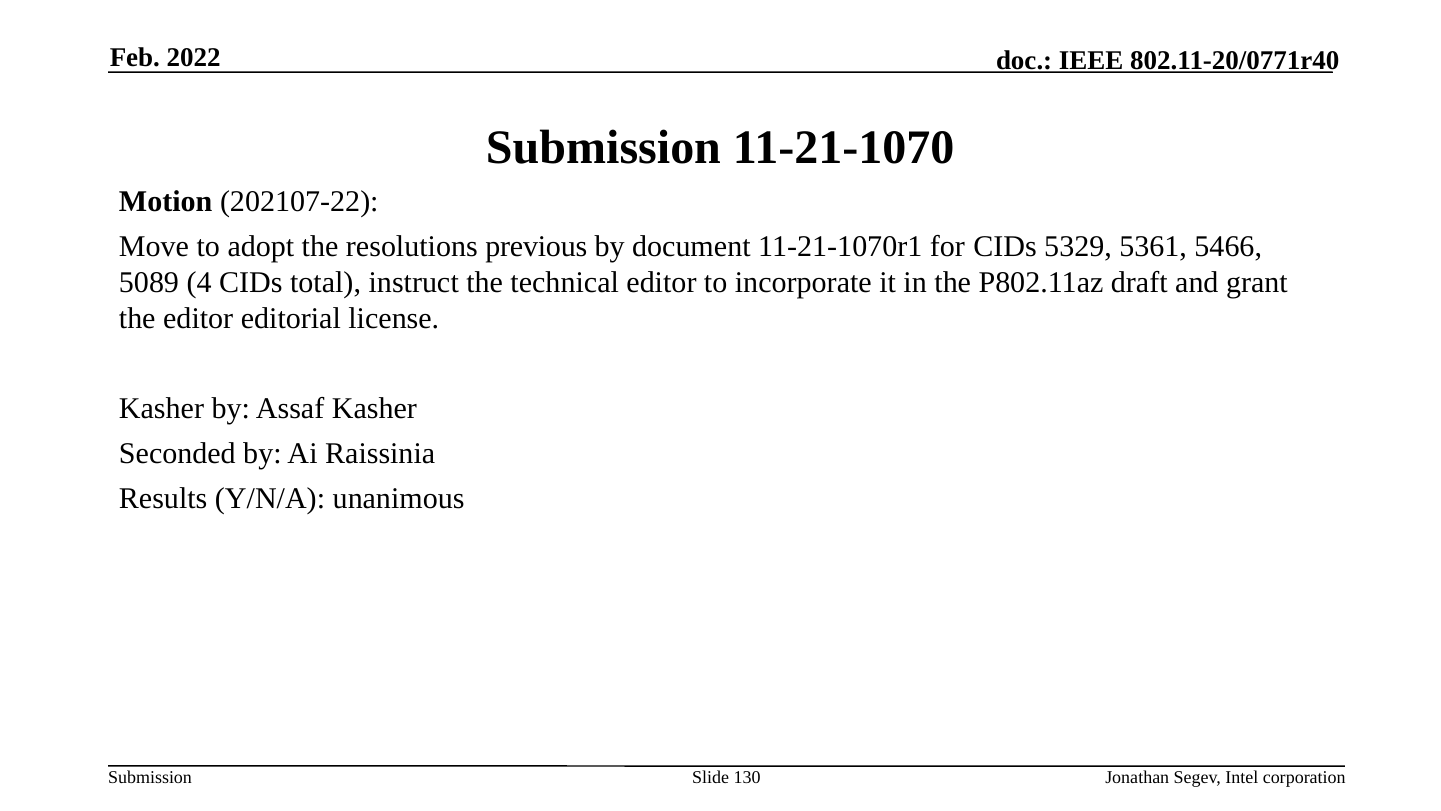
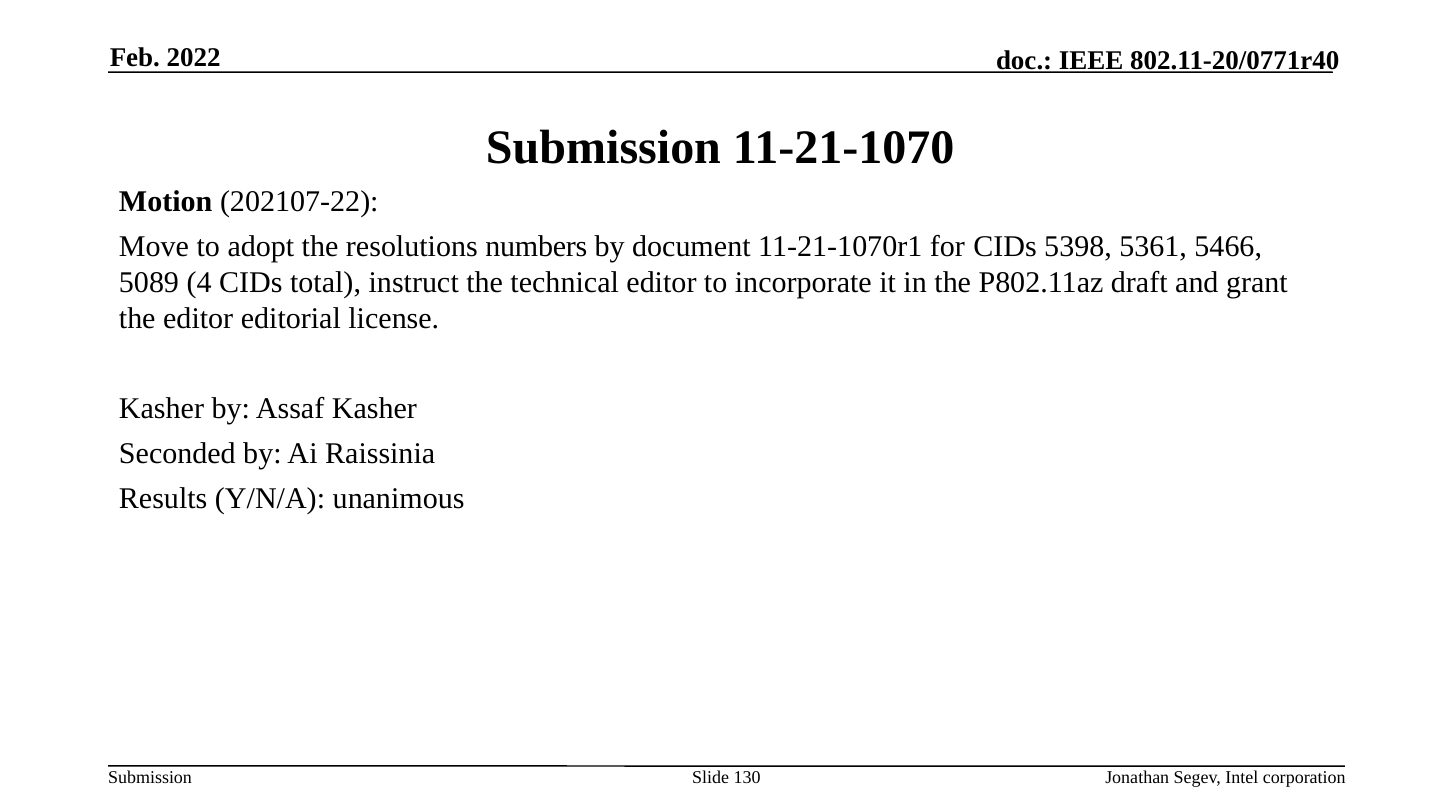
previous: previous -> numbers (536, 246)
5329: 5329 -> 5398 (1078, 246)
